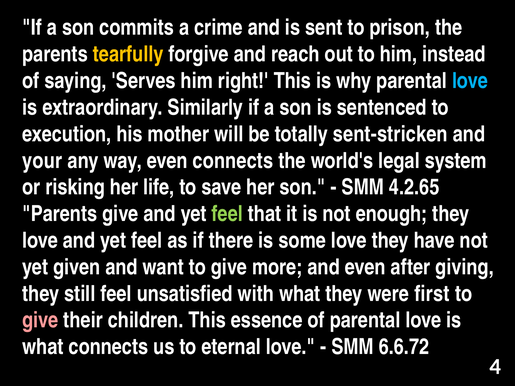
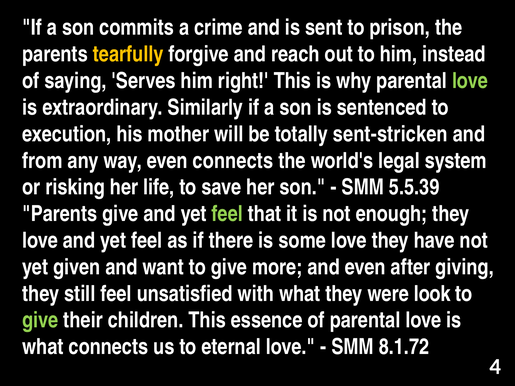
love colour: light blue -> light green (470, 81)
your: your -> from (42, 161)
4.2.65: 4.2.65 -> 5.5.39 (414, 187)
first: first -> look (432, 294)
give colour: pink -> light green (40, 321)
6.6.72: 6.6.72 -> 8.1.72 (404, 347)
